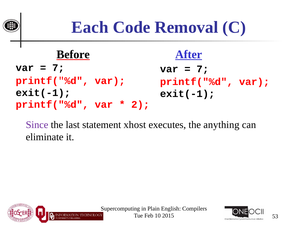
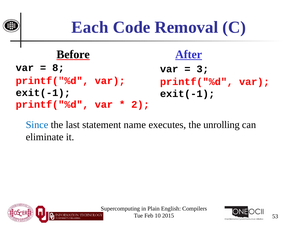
7: 7 -> 8 (58, 68)
7: 7 -> 3 (203, 69)
Since colour: purple -> blue (37, 125)
xhost: xhost -> name (135, 125)
anything: anything -> unrolling (221, 125)
